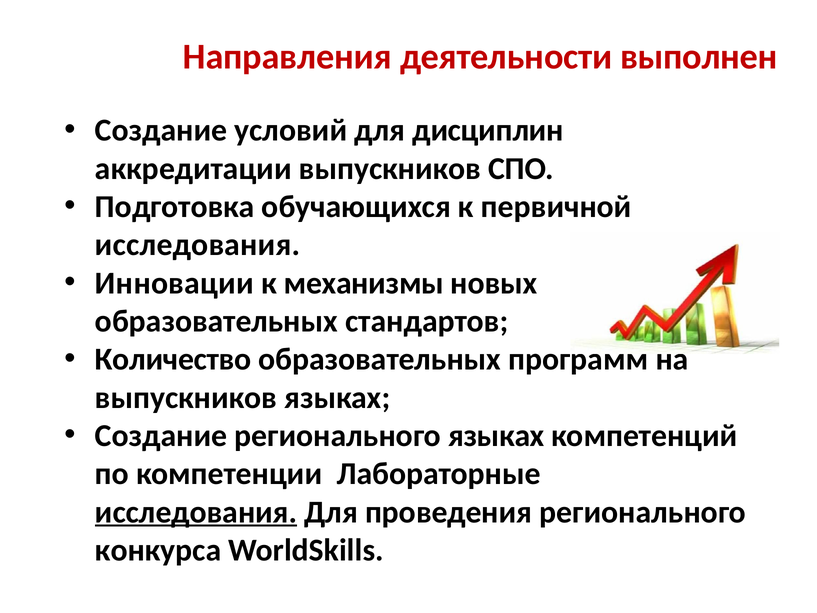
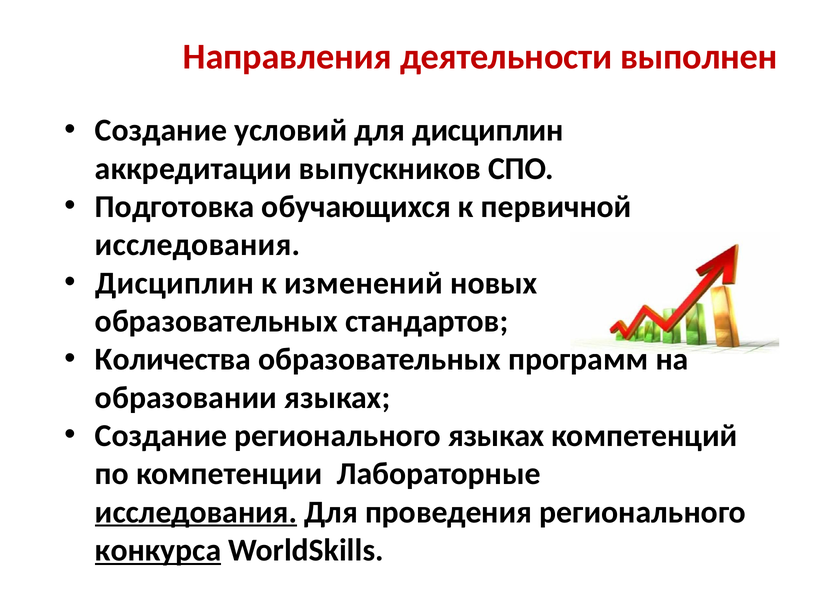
Инновации: Инновации -> Дисциплин (175, 283)
механизмы: механизмы -> изменений (364, 283)
Количество: Количество -> Количества (173, 359)
выпускников: выпускников -> образовании (186, 397)
конкурса underline: none -> present (158, 550)
